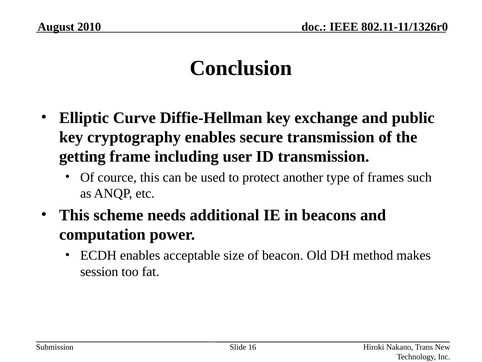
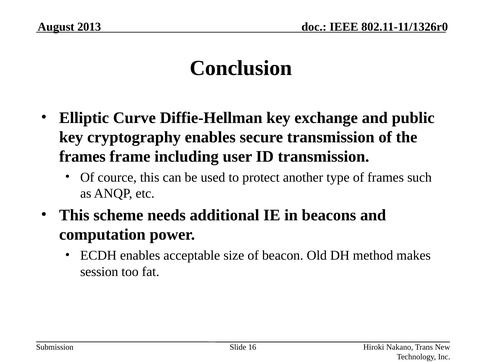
2010: 2010 -> 2013 (89, 27)
getting: getting -> frames (82, 156)
